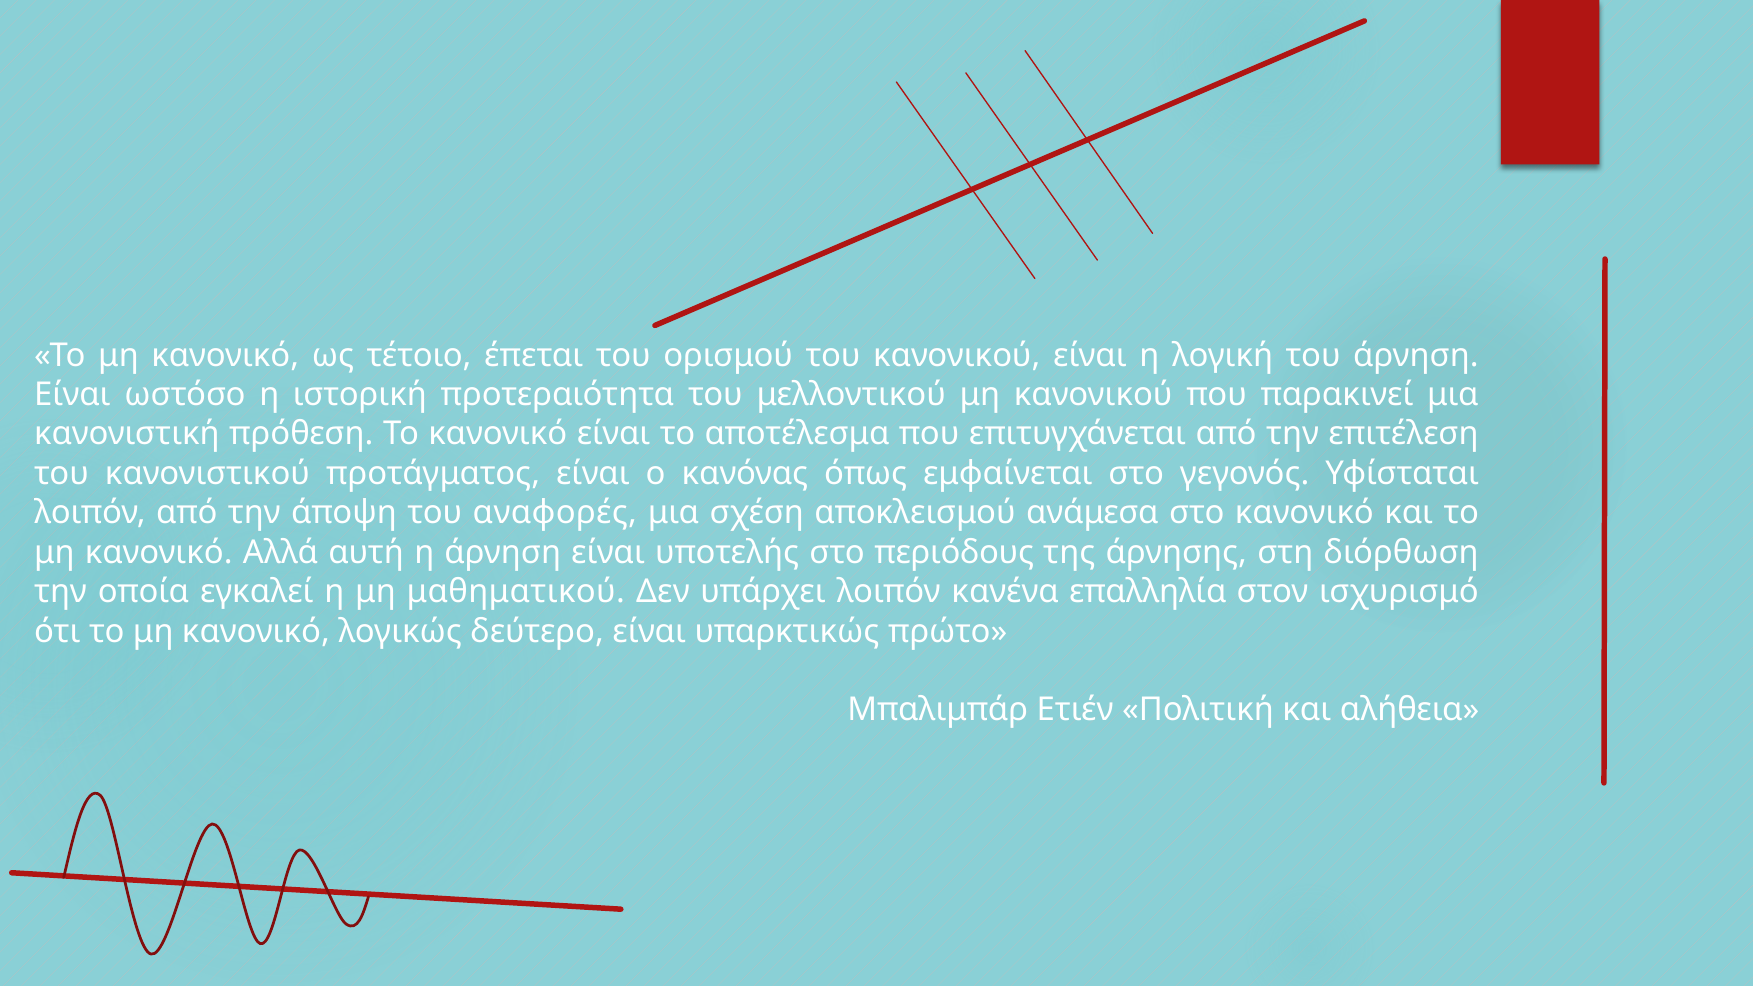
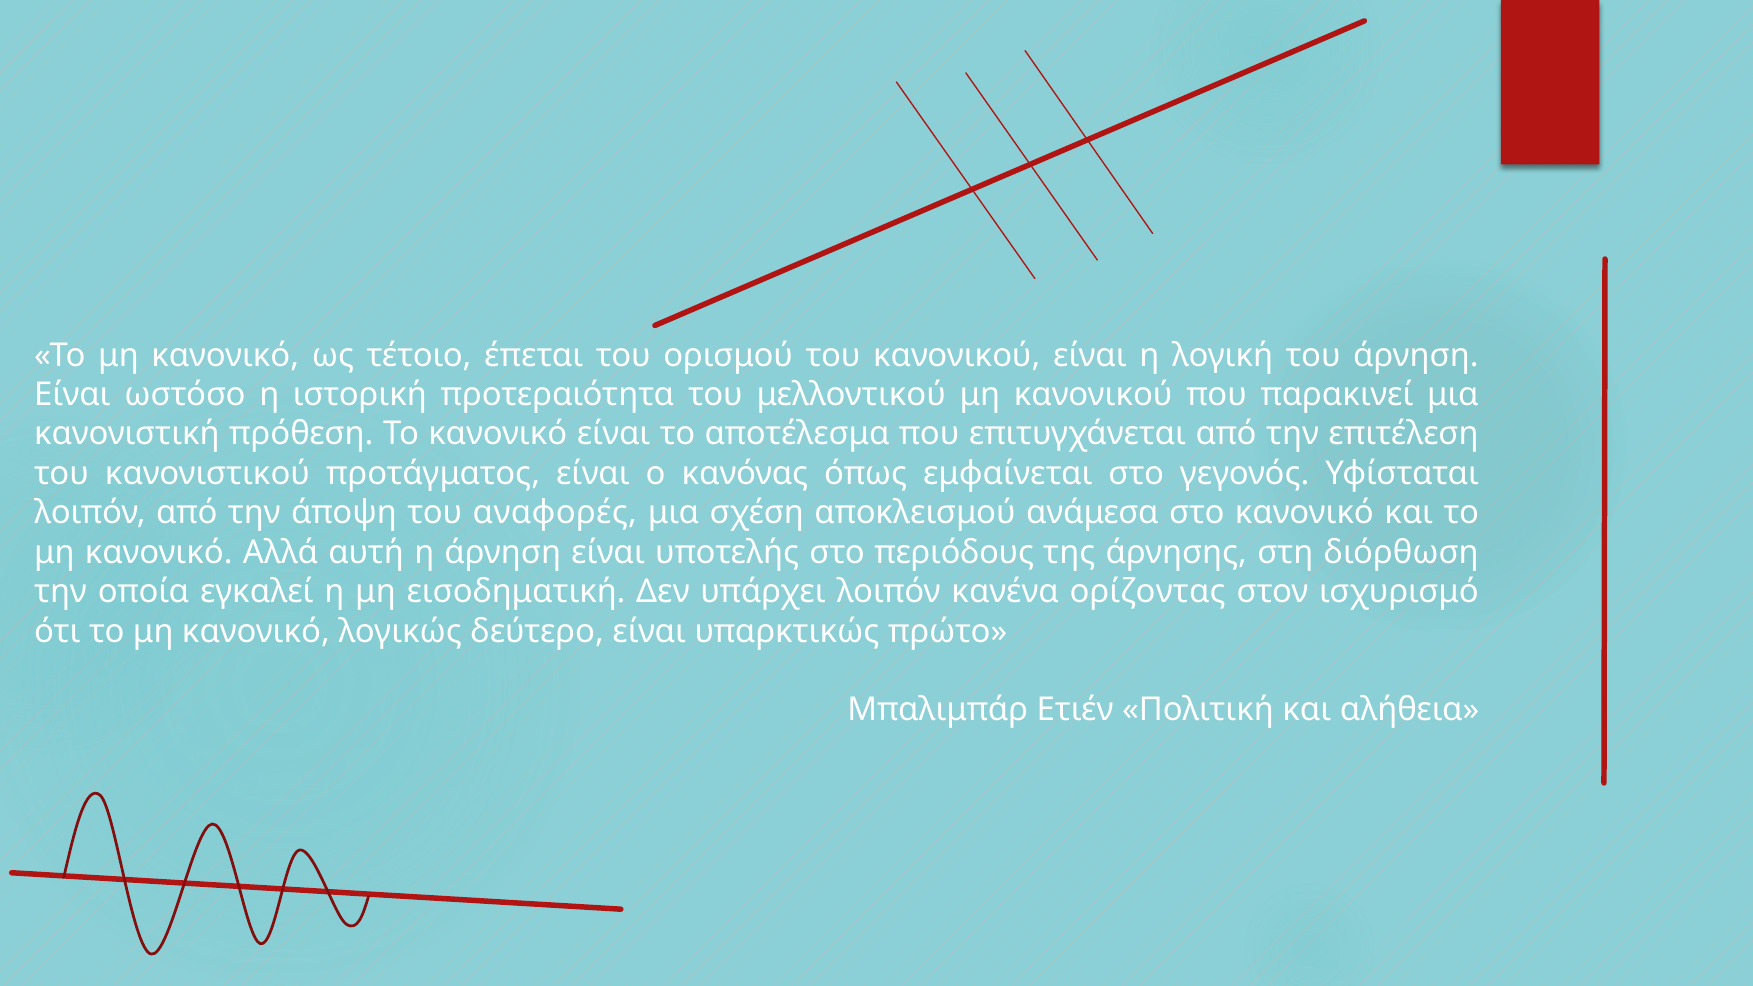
μαθηματικού: μαθηματικού -> εισοδηματική (516, 592)
επαλληλία: επαλληλία -> ορίζοντας (1148, 592)
